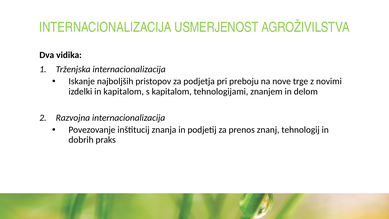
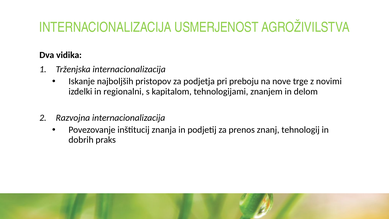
in kapitalom: kapitalom -> regionalni (124, 91)
